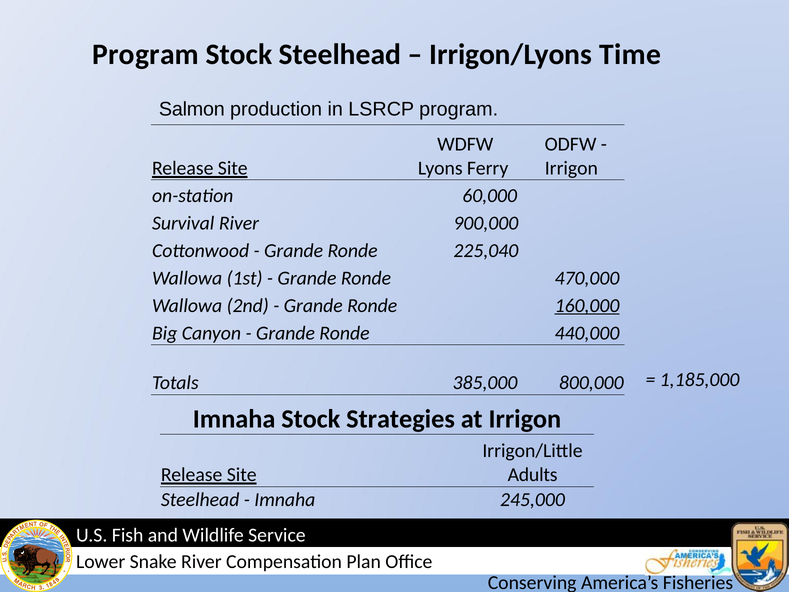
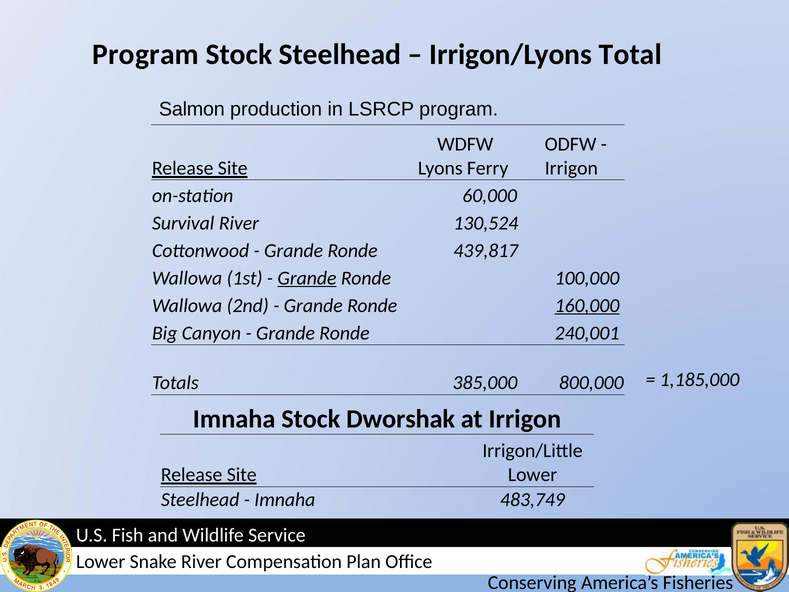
Time: Time -> Total (630, 55)
900,000: 900,000 -> 130,524 (486, 223)
225,040: 225,040 -> 439,817 (486, 250)
Grande underline: none -> present (307, 278)
470,000: 470,000 -> 100,000 (587, 278)
440,000: 440,000 -> 240,001 (587, 333)
Strategies: Strategies -> Dworshak (401, 419)
Adults: Adults -> Lower (533, 475)
245,000: 245,000 -> 483,749 (532, 499)
